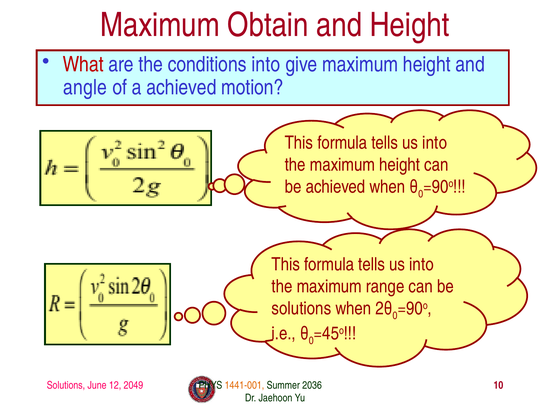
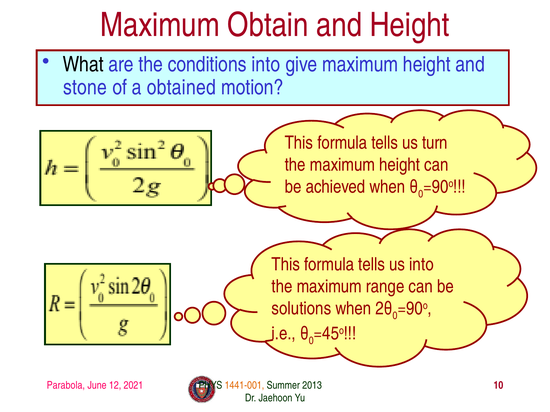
What colour: red -> black (83, 65)
angle: angle -> stone (85, 88)
a achieved: achieved -> obtained (181, 88)
into: into -> turn (435, 143)
Solutions: Solutions -> Parabola (66, 386)
2049: 2049 -> 2021 (133, 386)
2036: 2036 -> 2013 (312, 386)
